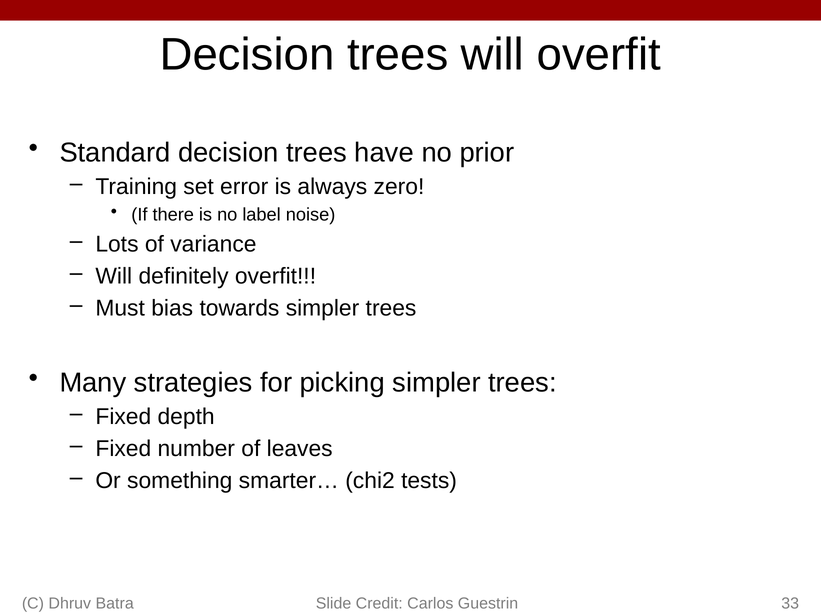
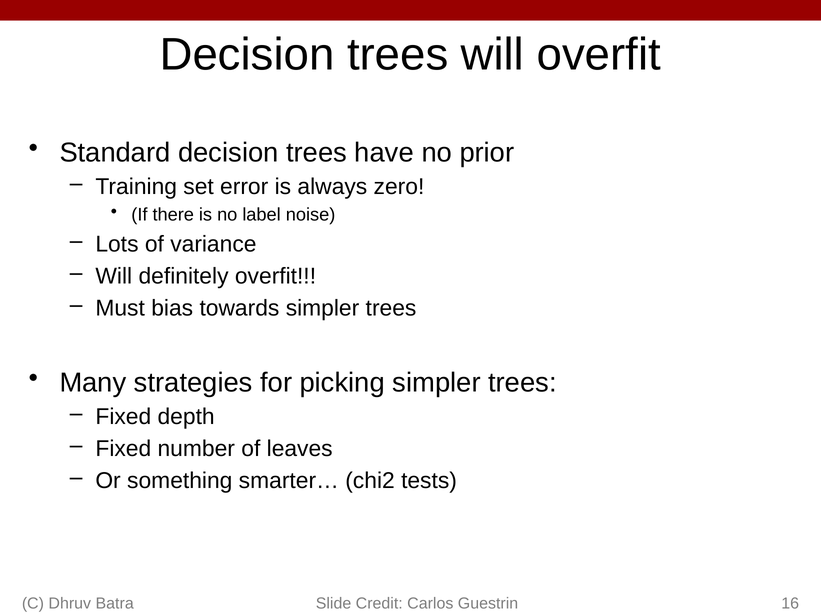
33: 33 -> 16 (790, 603)
